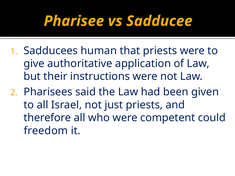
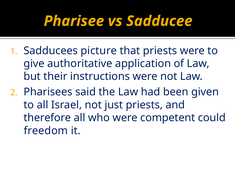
human: human -> picture (99, 51)
